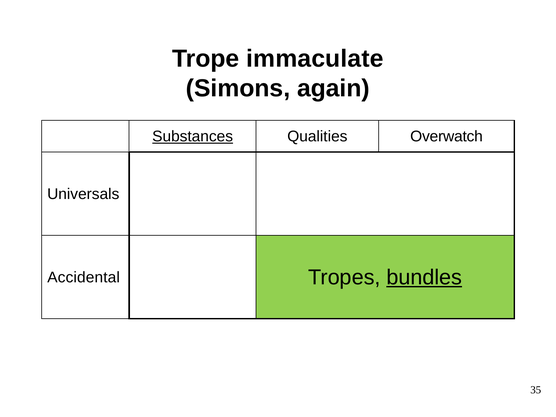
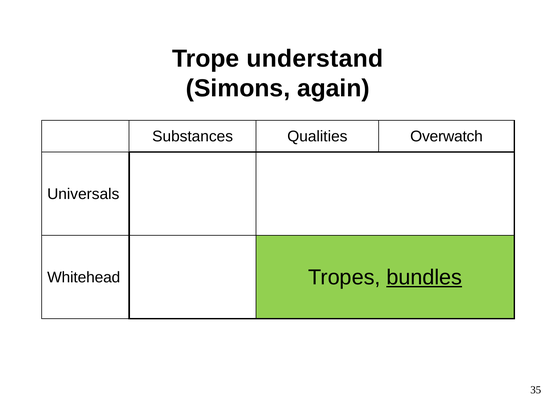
immaculate: immaculate -> understand (315, 59)
Substances underline: present -> none (193, 136)
Accidental: Accidental -> Whitehead (84, 277)
